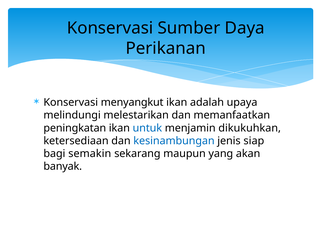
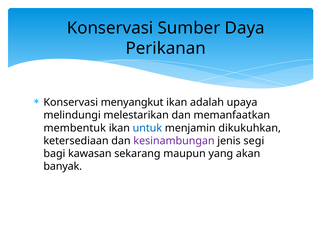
peningkatan: peningkatan -> membentuk (75, 128)
kesinambungan colour: blue -> purple (174, 141)
siap: siap -> segi (254, 141)
semakin: semakin -> kawasan (90, 154)
